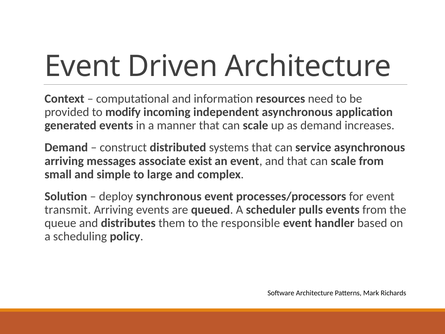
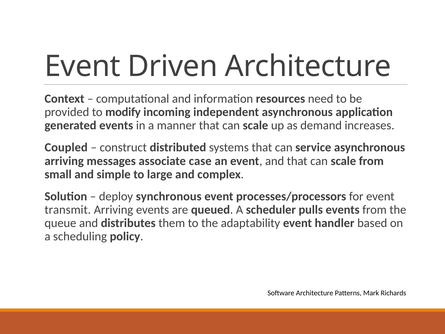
Demand: Demand -> Coupled (66, 147)
exist: exist -> case (200, 161)
responsible: responsible -> adaptability (250, 223)
